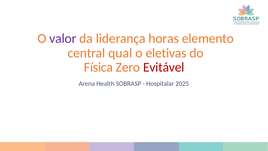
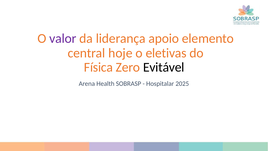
horas: horas -> apoio (164, 38)
qual: qual -> hoje (120, 53)
Evitável colour: red -> black (164, 67)
